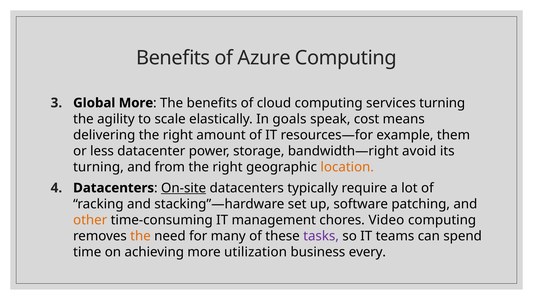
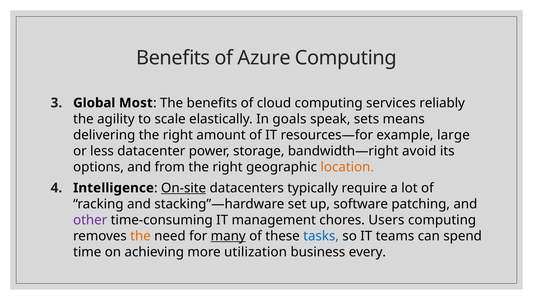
Global More: More -> Most (136, 103)
services turning: turning -> reliably (442, 103)
cost: cost -> sets (367, 119)
them: them -> large (453, 135)
turning: turning -> options (98, 167)
Datacenters: Datacenters -> Intelligence (114, 188)
other colour: orange -> purple (90, 220)
Video: Video -> Users (386, 220)
many underline: none -> present (228, 236)
tasks colour: purple -> blue (321, 236)
